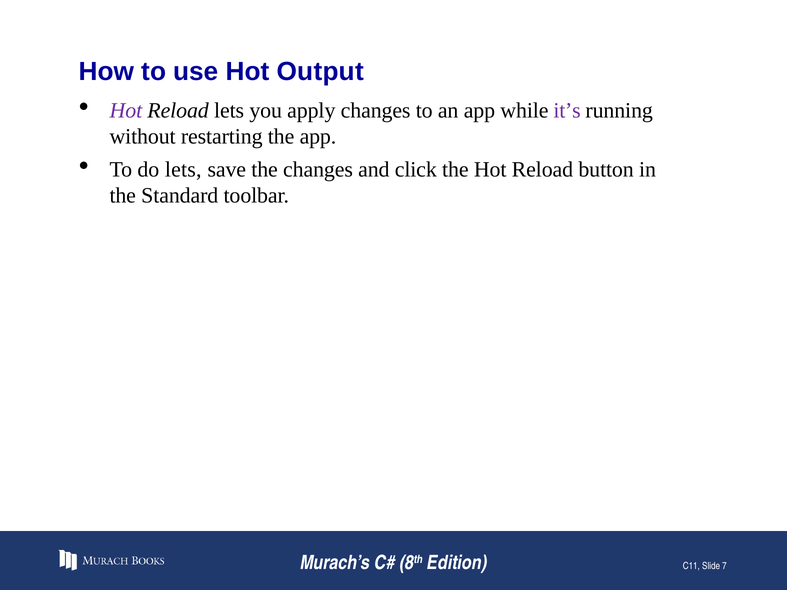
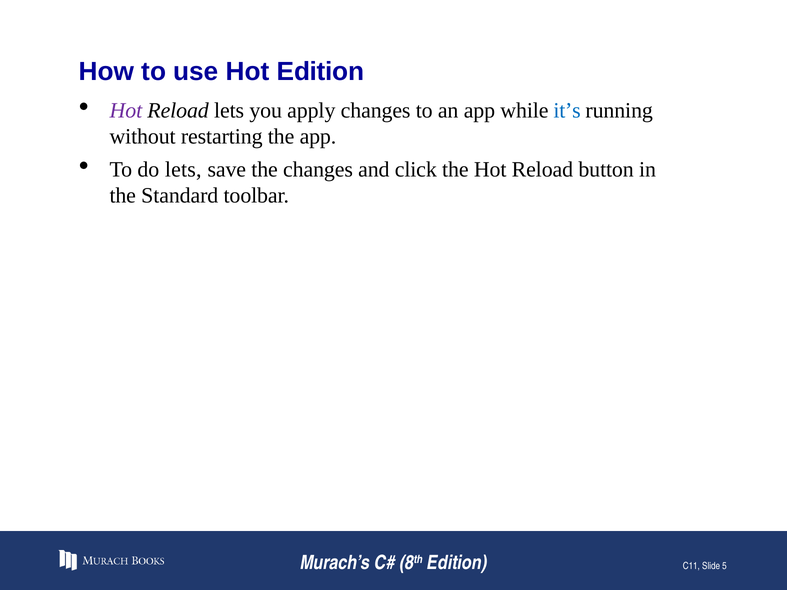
Hot Output: Output -> Edition (321, 71)
it’s colour: purple -> blue (567, 110)
7: 7 -> 5 (724, 566)
